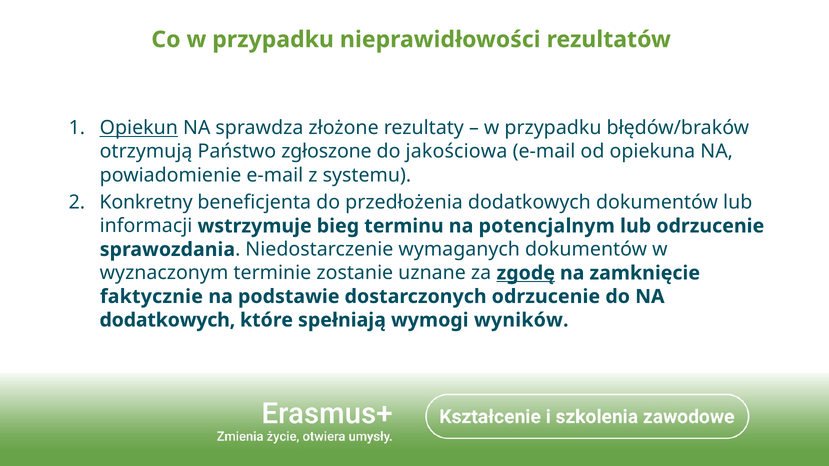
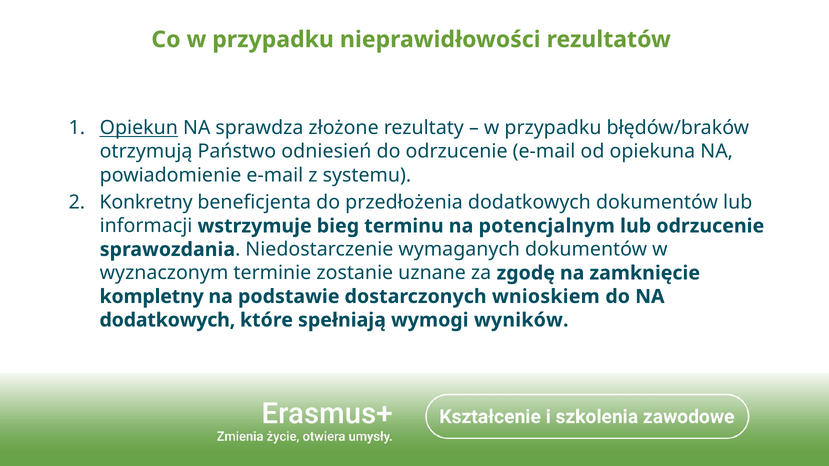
zgłoszone: zgłoszone -> odniesień (326, 152)
do jakościowa: jakościowa -> odrzucenie (457, 152)
zgodę underline: present -> none (526, 273)
faktycznie: faktycznie -> kompletny (152, 297)
dostarczonych odrzucenie: odrzucenie -> wnioskiem (546, 297)
